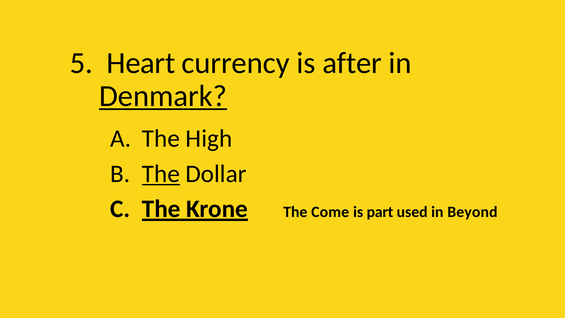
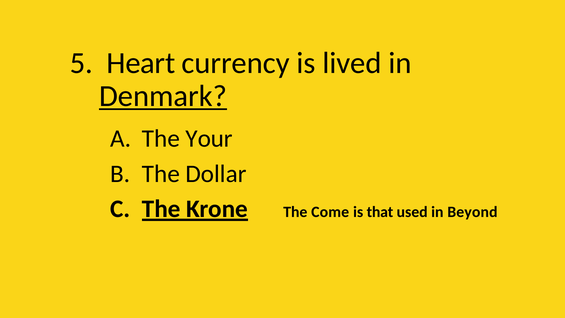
after: after -> lived (352, 63)
High: High -> Your (209, 139)
The underline: present -> none (161, 174)
part: part -> that (380, 212)
